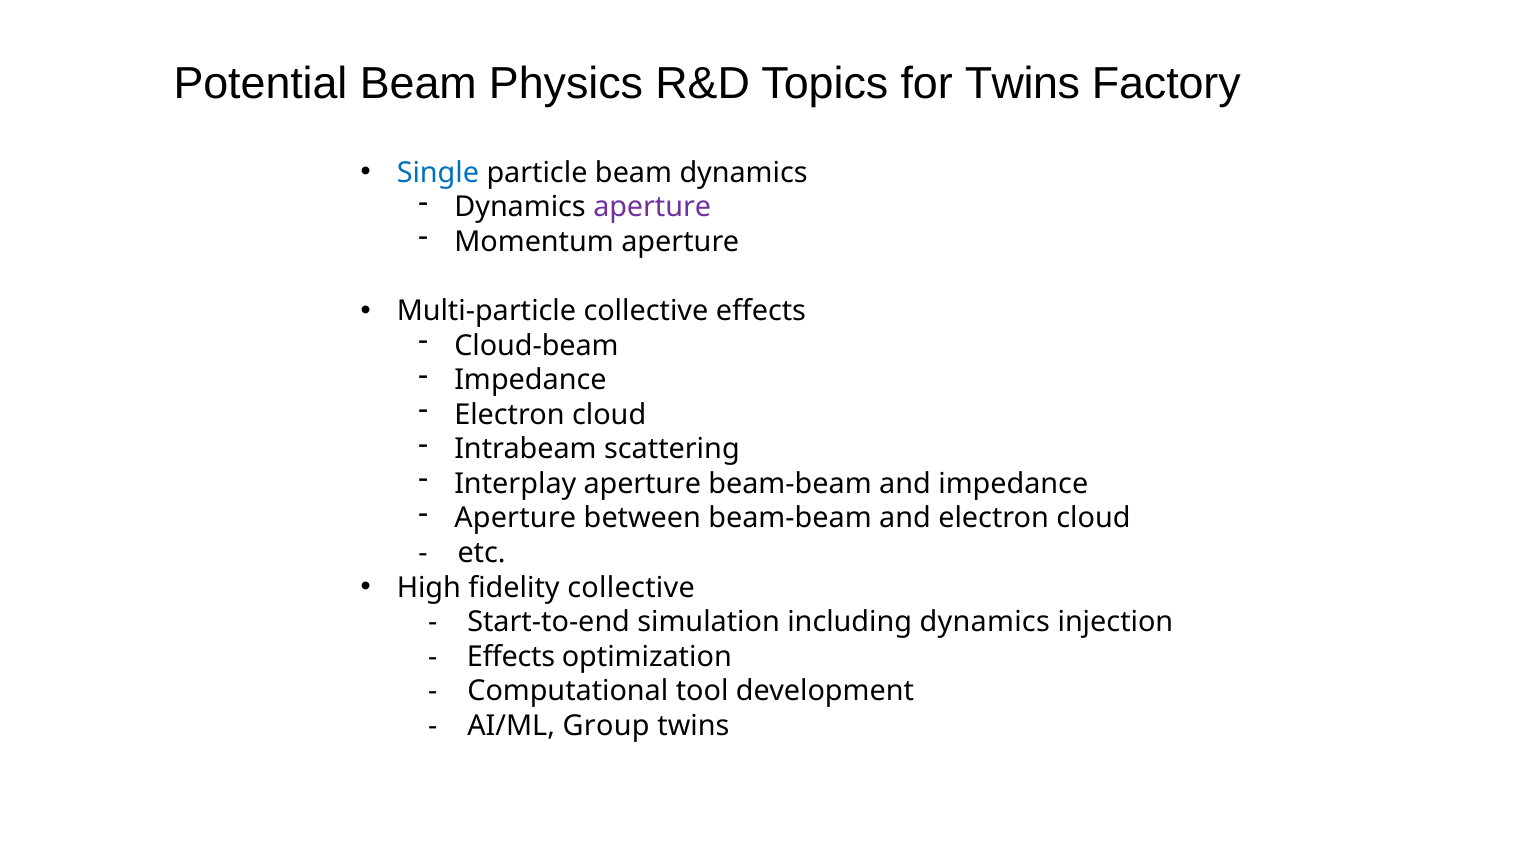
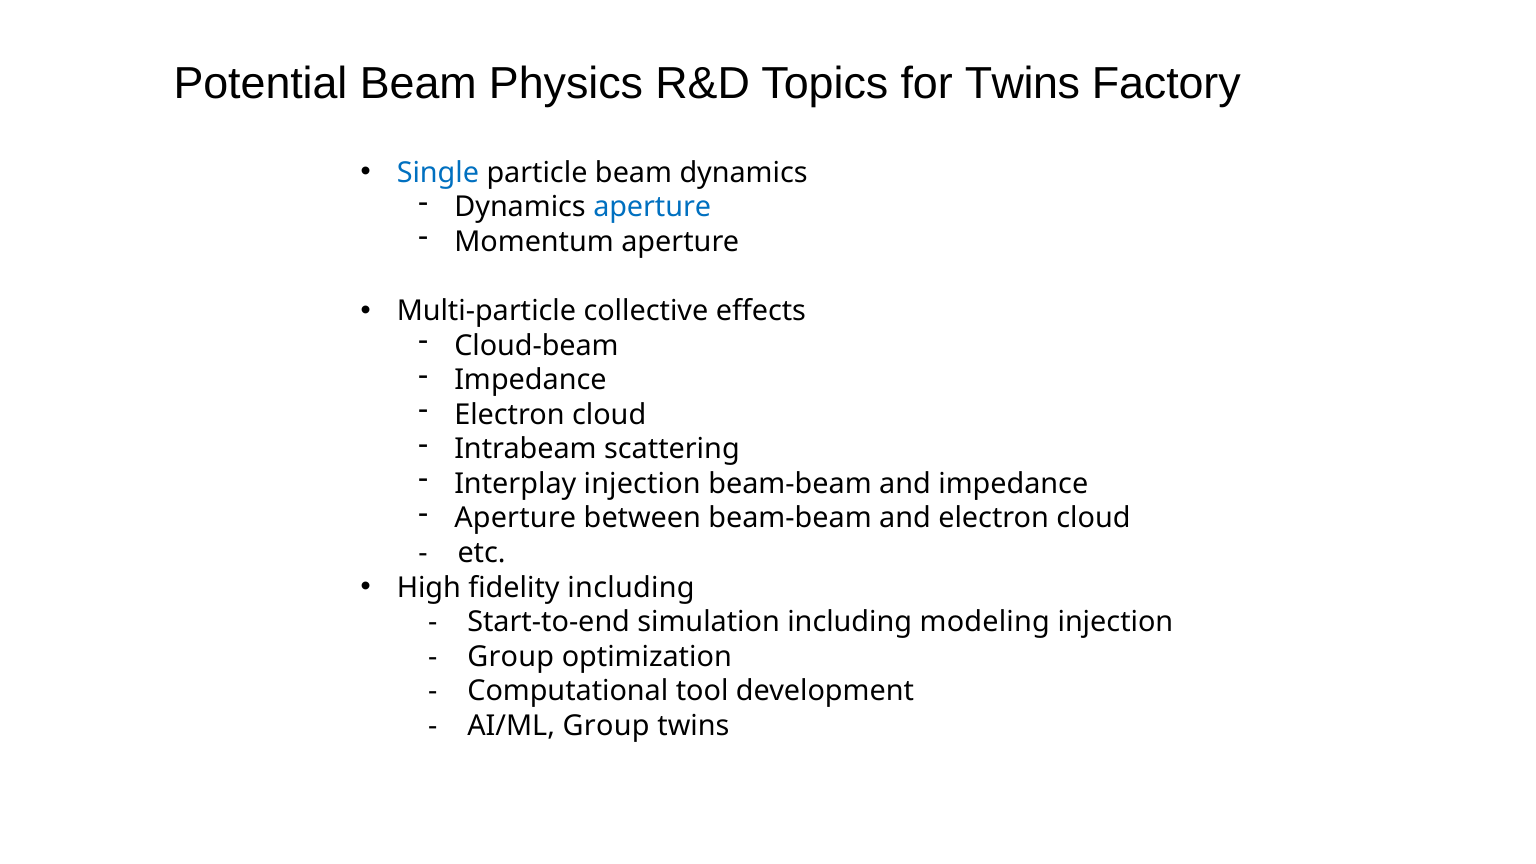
aperture colour: purple -> blue (652, 207)
Interplay aperture: aperture -> injection (642, 484)
fidelity collective: collective -> including (631, 588)
including dynamics: dynamics -> modeling (985, 622)
Effects: Effects -> Group (511, 657)
